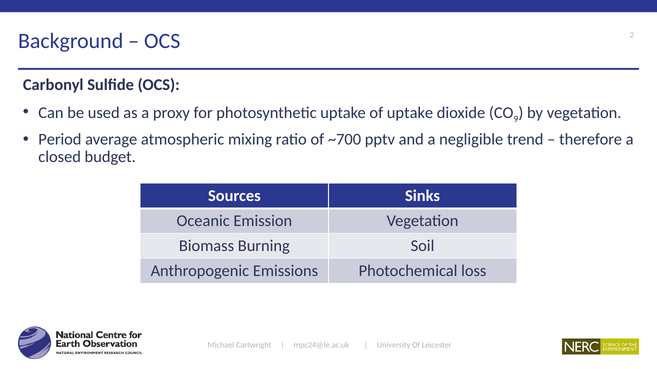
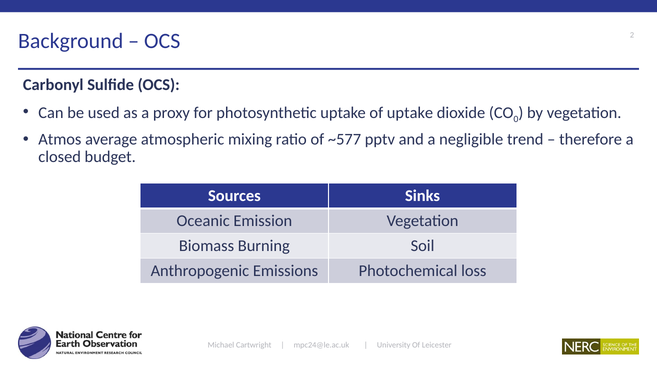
9: 9 -> 0 (516, 119)
Period: Period -> Atmos (60, 140)
~700: ~700 -> ~577 (345, 140)
